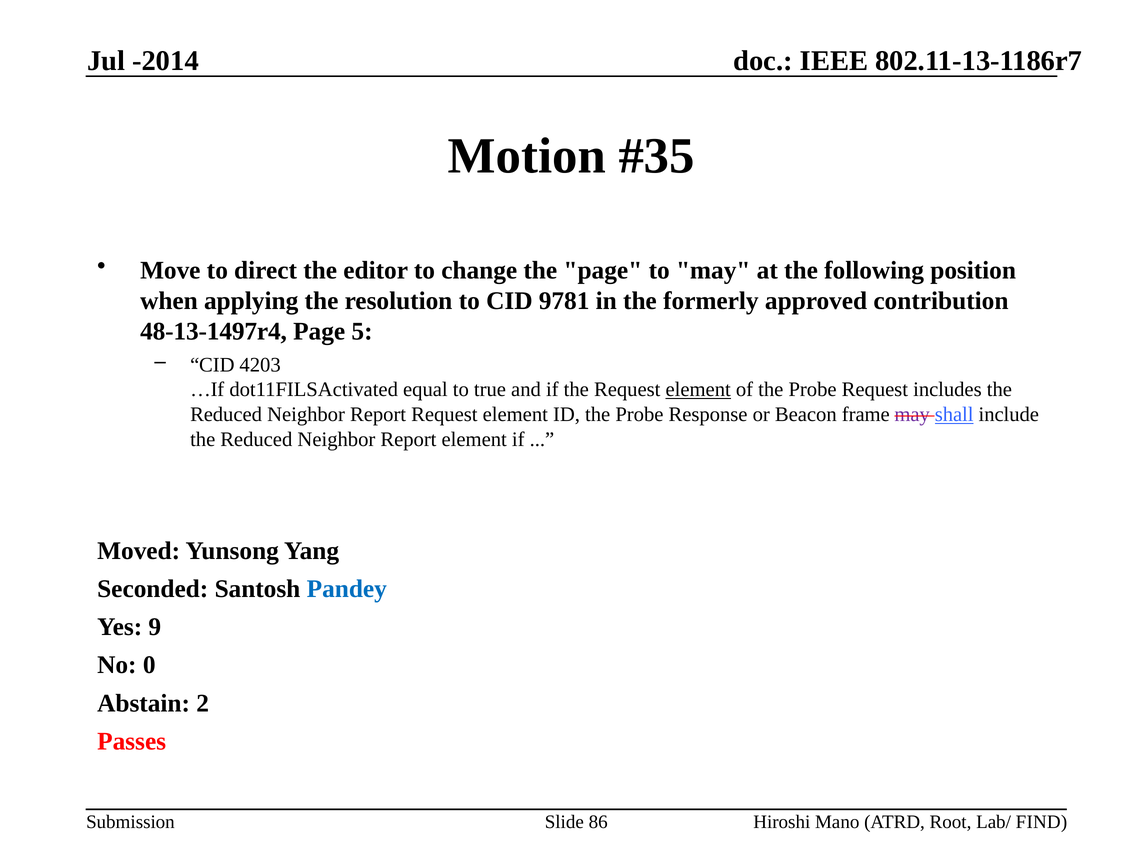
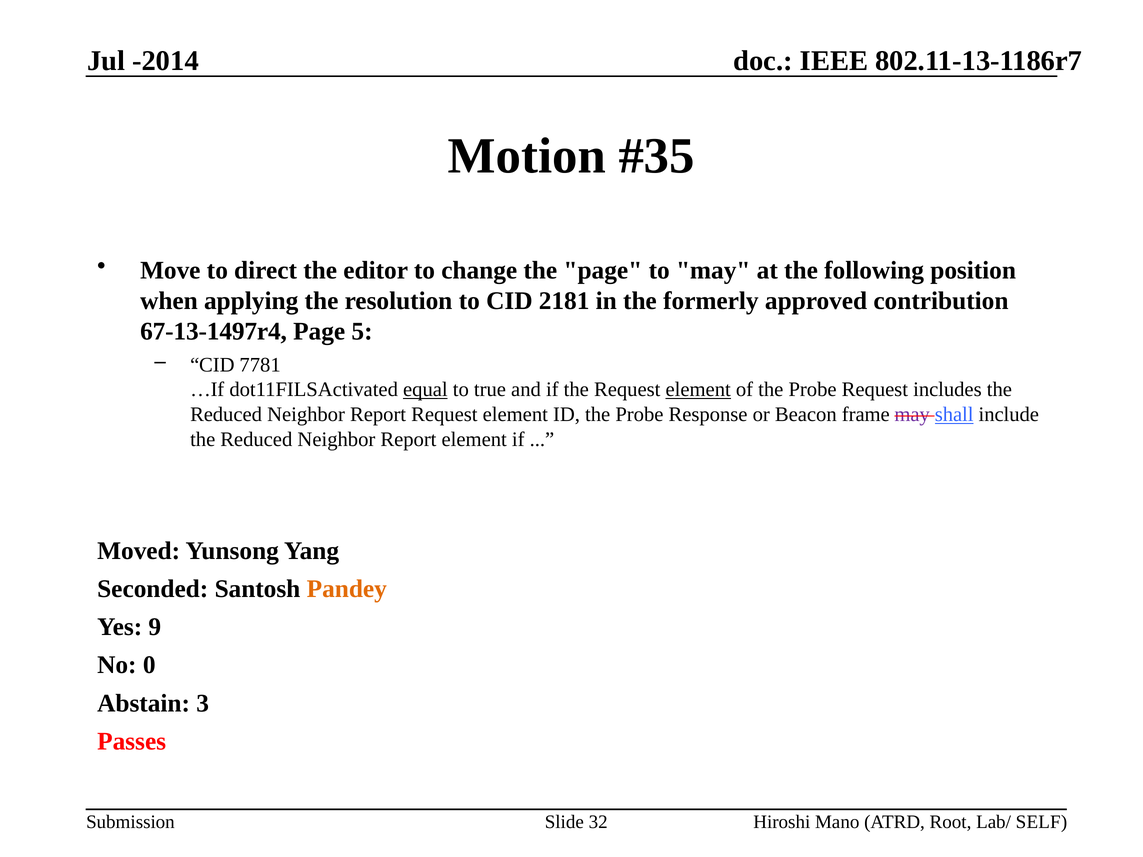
9781: 9781 -> 2181 (564, 301)
48-13-1497r4: 48-13-1497r4 -> 67-13-1497r4 (214, 331)
4203: 4203 -> 7781 (260, 365)
equal underline: none -> present (425, 390)
Pandey colour: blue -> orange (347, 589)
2: 2 -> 3 (203, 703)
86: 86 -> 32 (598, 822)
FIND: FIND -> SELF (1041, 822)
